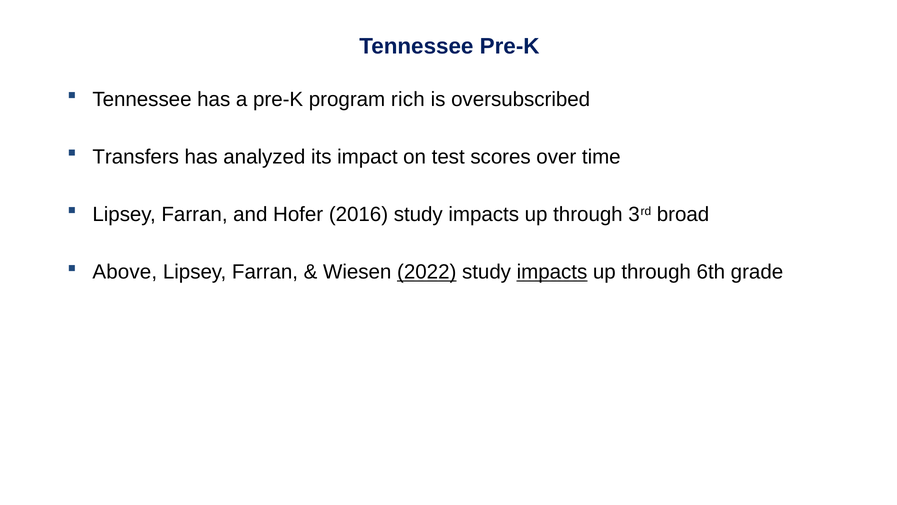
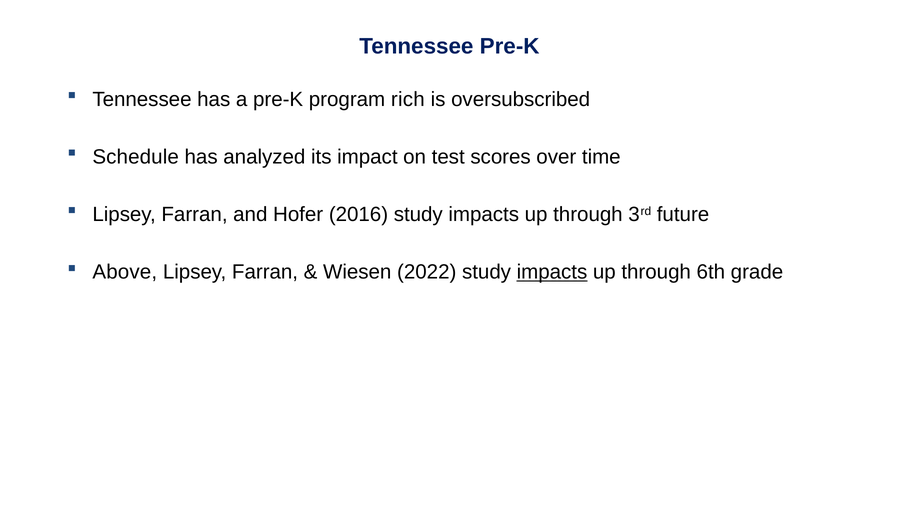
Transfers: Transfers -> Schedule (136, 157)
broad: broad -> future (683, 214)
2022 underline: present -> none (427, 272)
